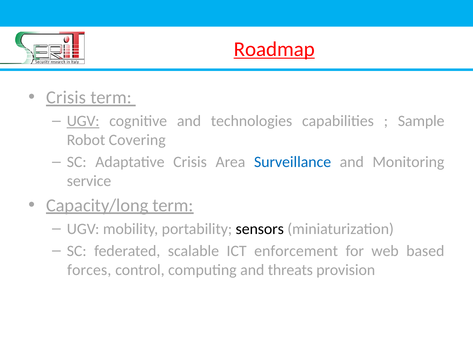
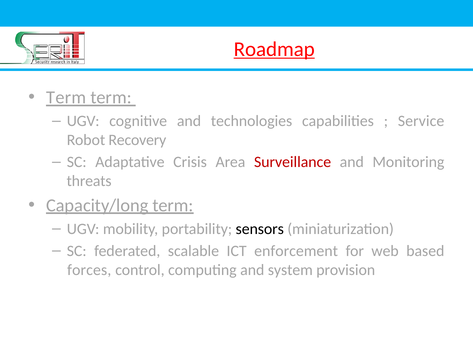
Crisis: Crisis -> Term (66, 97)
UGV underline: present -> none (83, 121)
Sample: Sample -> Service (421, 121)
Covering: Covering -> Recovery (137, 140)
Surveillance colour: blue -> red (293, 162)
service: service -> threats (89, 181)
threats: threats -> system (290, 270)
